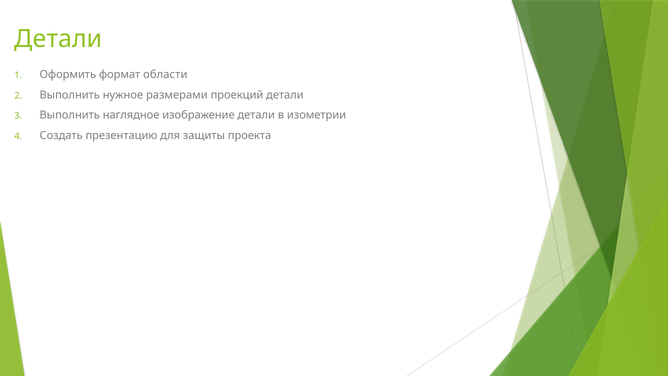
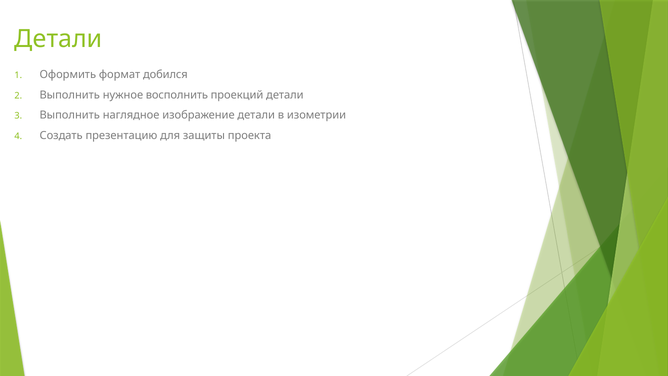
области: области -> добился (165, 74)
размерами: размерами -> восполнить (177, 95)
